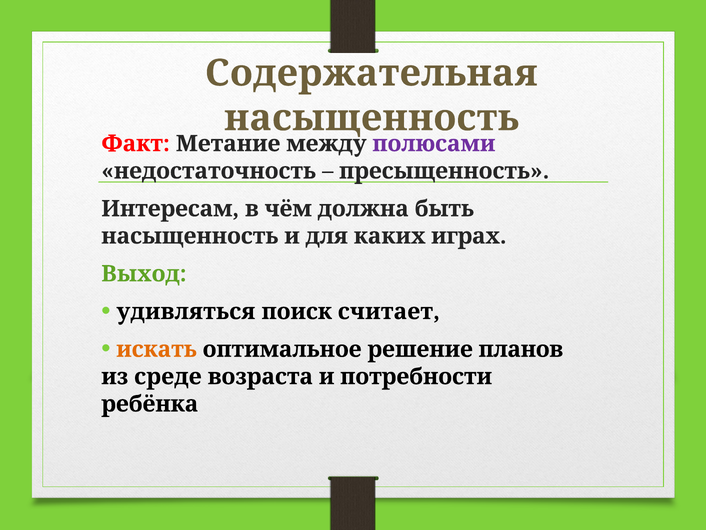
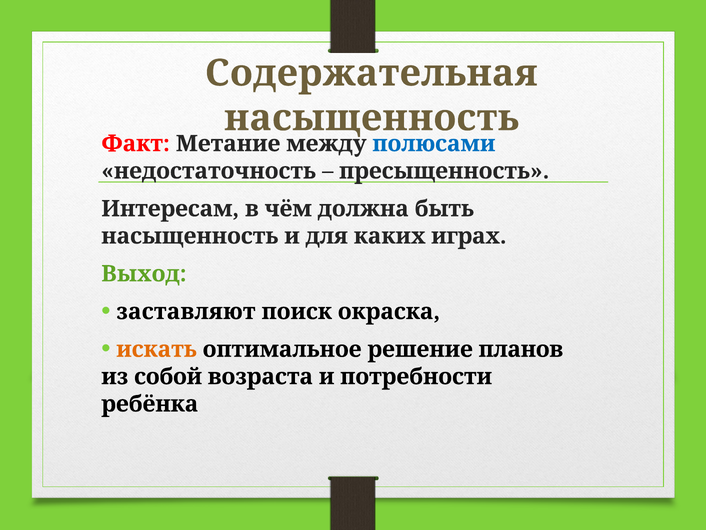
полюсами colour: purple -> blue (434, 144)
удивляться: удивляться -> заставляют (186, 311)
считает: считает -> окраска (389, 311)
среде: среде -> собой (168, 376)
